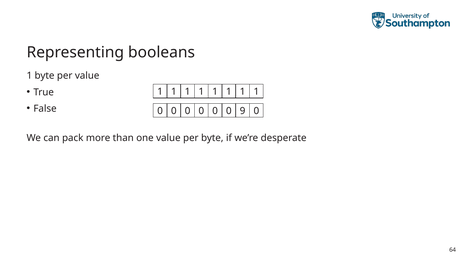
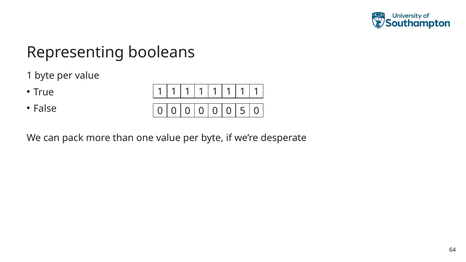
9: 9 -> 5 (243, 111)
